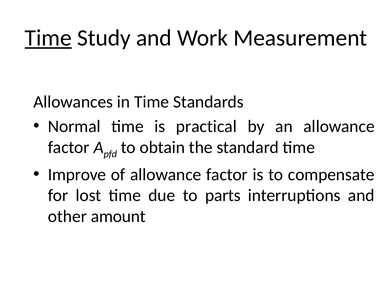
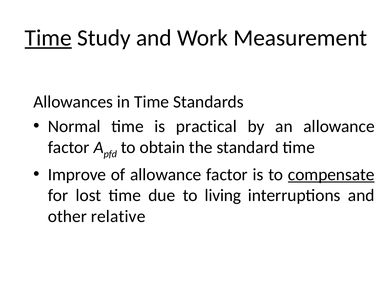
compensate underline: none -> present (331, 175)
parts: parts -> living (223, 195)
amount: amount -> relative (118, 216)
